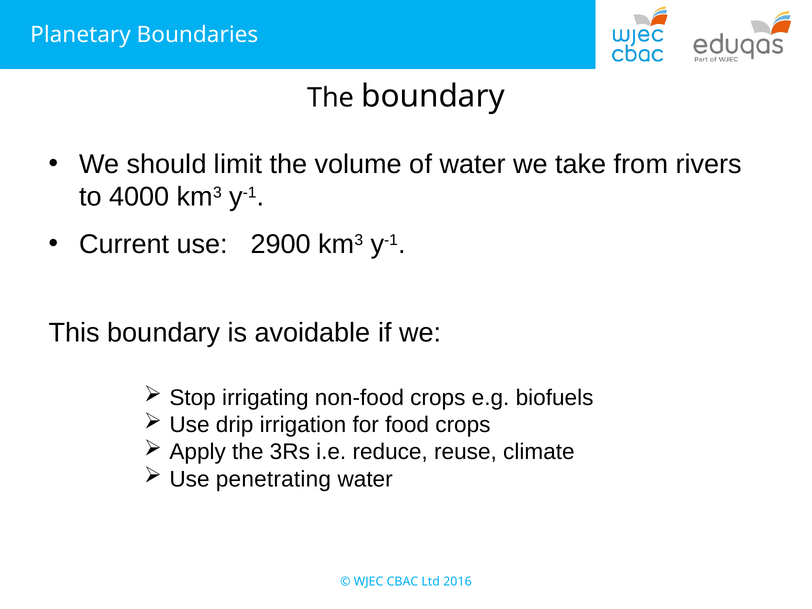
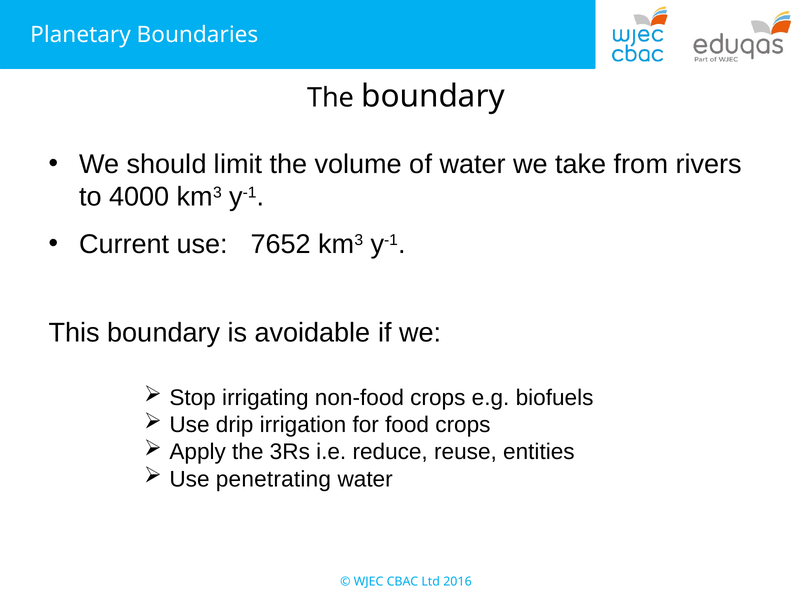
2900: 2900 -> 7652 (281, 244)
climate: climate -> entities (539, 452)
